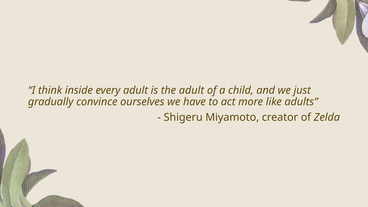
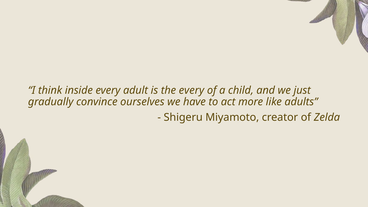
the adult: adult -> every (191, 90)
